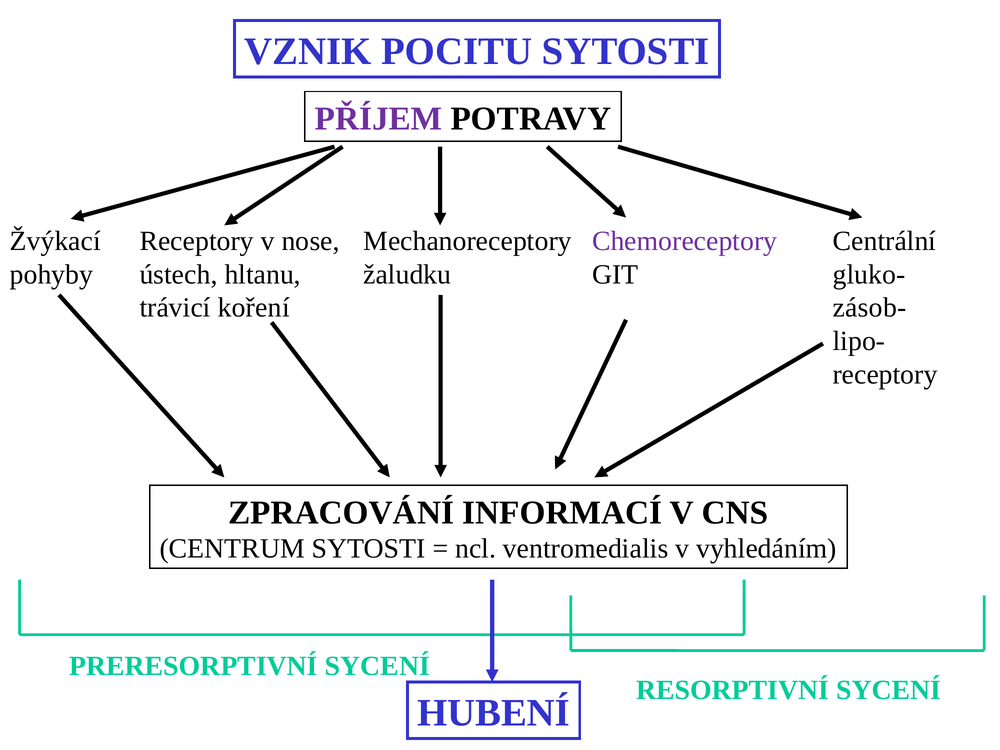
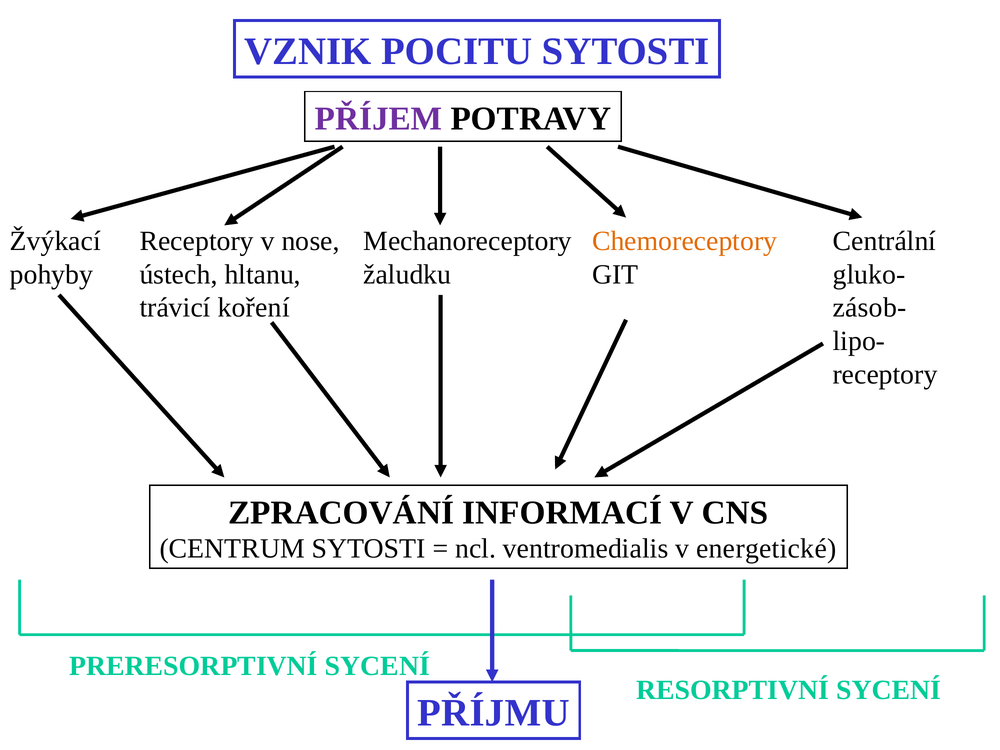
Chemoreceptory colour: purple -> orange (685, 241)
vyhledáním: vyhledáním -> energetické (766, 549)
HUBENÍ: HUBENÍ -> PŘÍJMU (493, 713)
